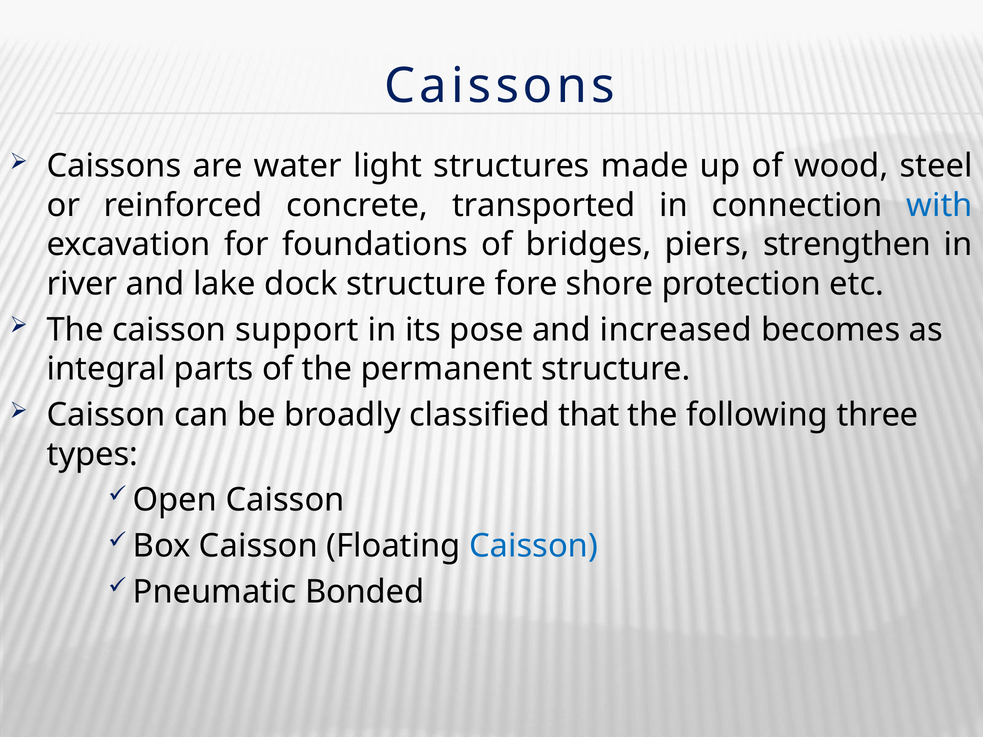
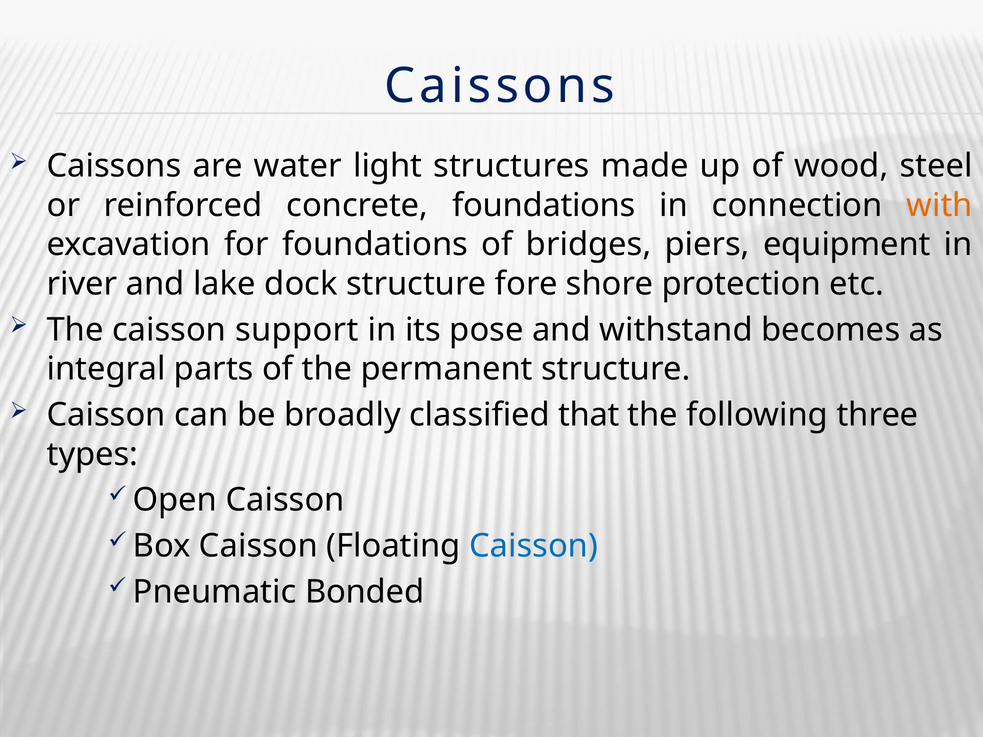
concrete transported: transported -> foundations (544, 205)
with colour: blue -> orange (940, 205)
strengthen: strengthen -> equipment (847, 245)
increased: increased -> withstand (676, 330)
